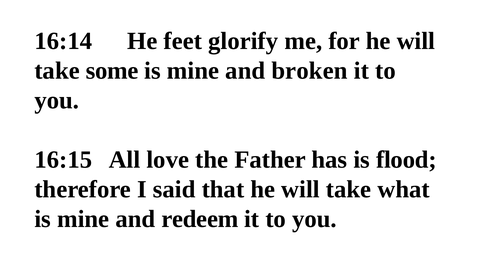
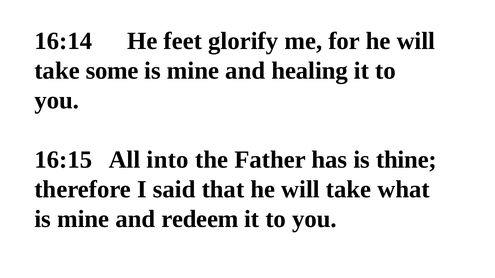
broken: broken -> healing (310, 71)
love: love -> into (168, 160)
flood: flood -> thine (406, 160)
